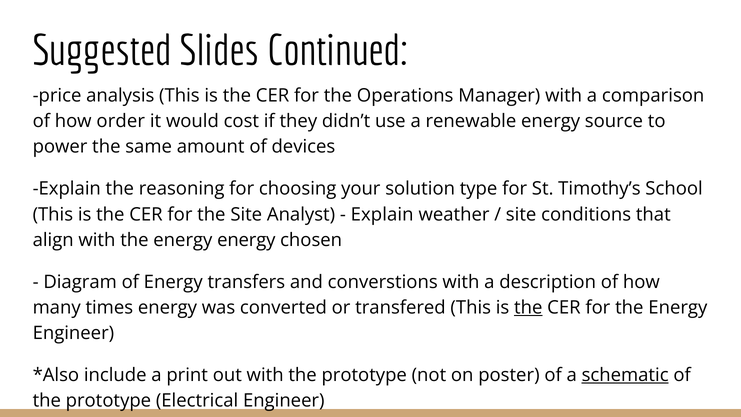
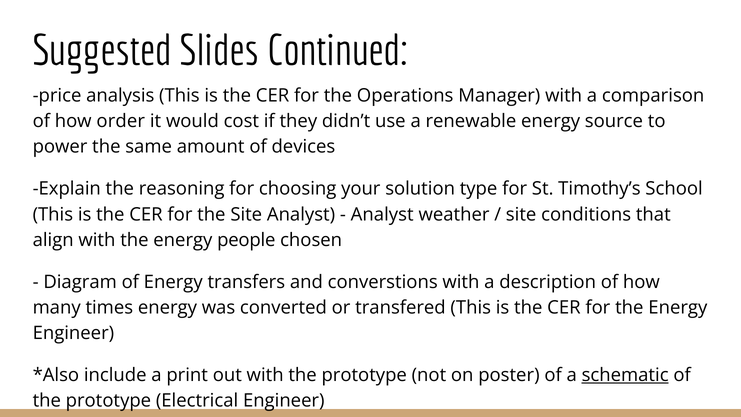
Explain: Explain -> Analyst (382, 214)
energy energy: energy -> people (246, 240)
the underline: present -> none (528, 307)
